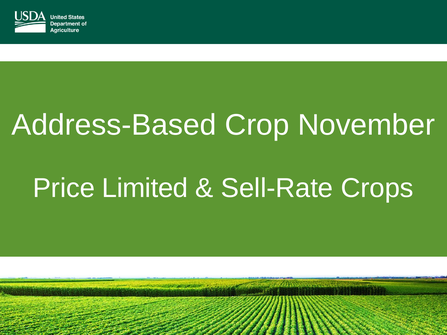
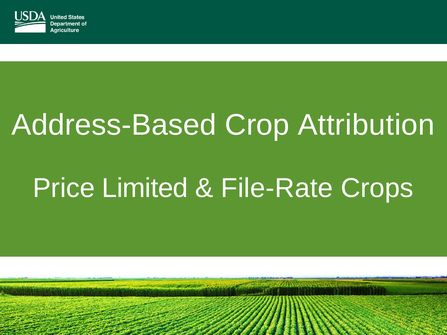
November: November -> Attribution (366, 125)
Sell-Rate: Sell-Rate -> File-Rate (277, 188)
